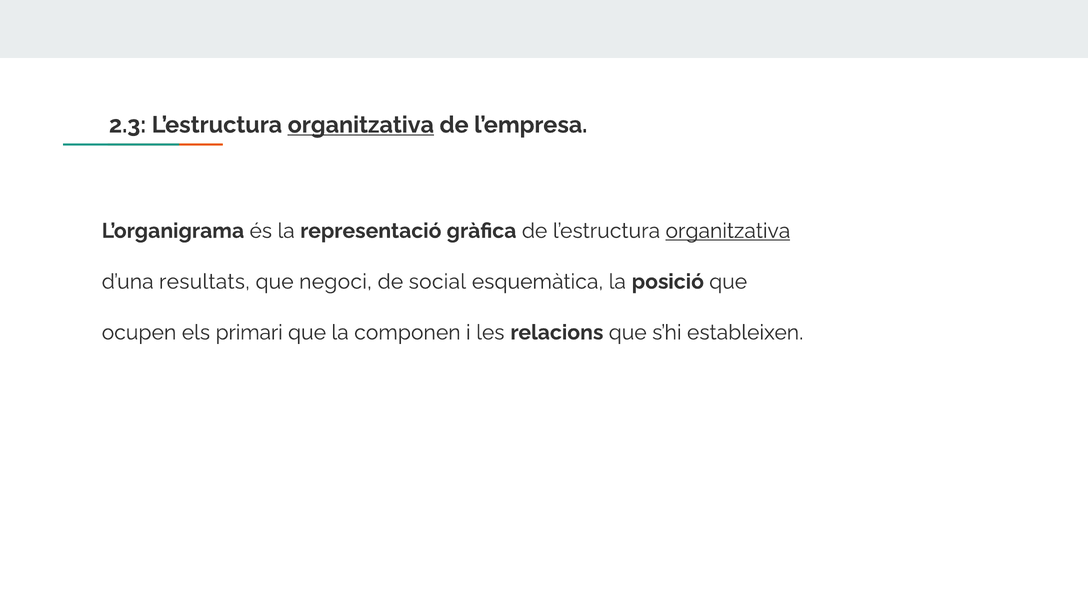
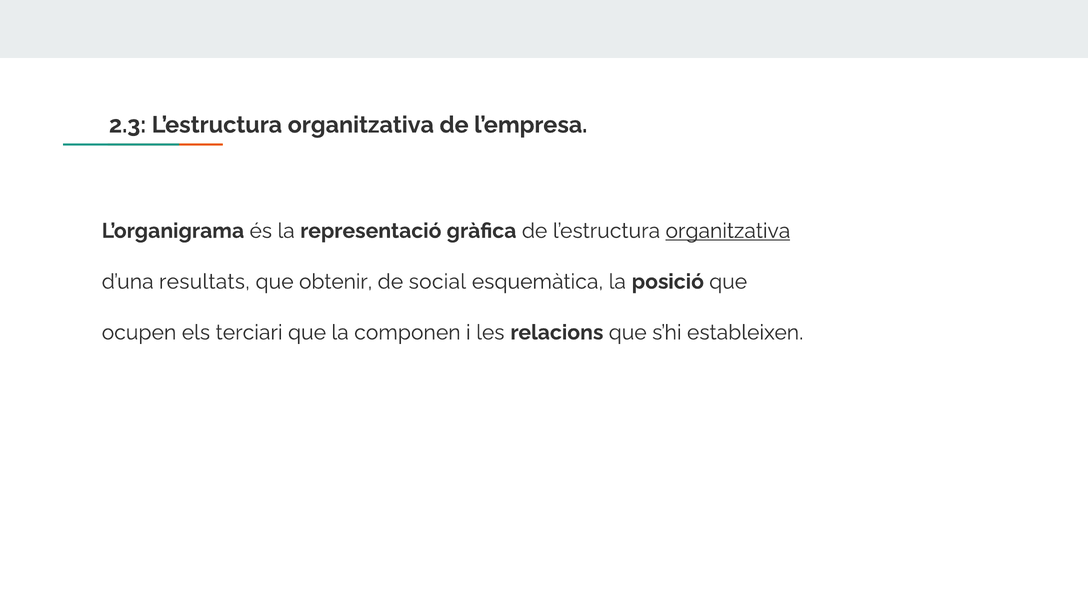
organitzativa underline: present -> none (361, 125)
negoci: negoci -> obtenir (336, 282)
primari: primari -> terciari (249, 332)
